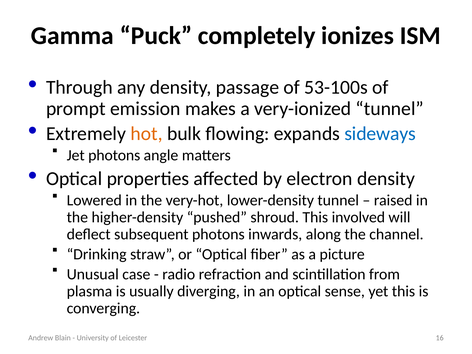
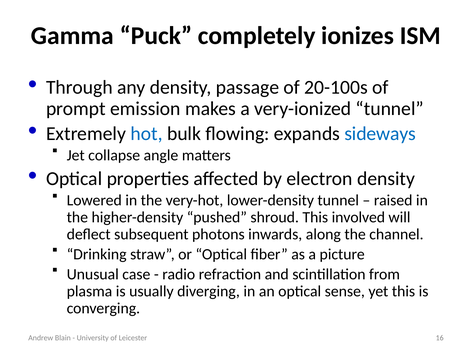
53-100s: 53-100s -> 20-100s (336, 87)
hot colour: orange -> blue (147, 134)
Jet photons: photons -> collapse (114, 155)
